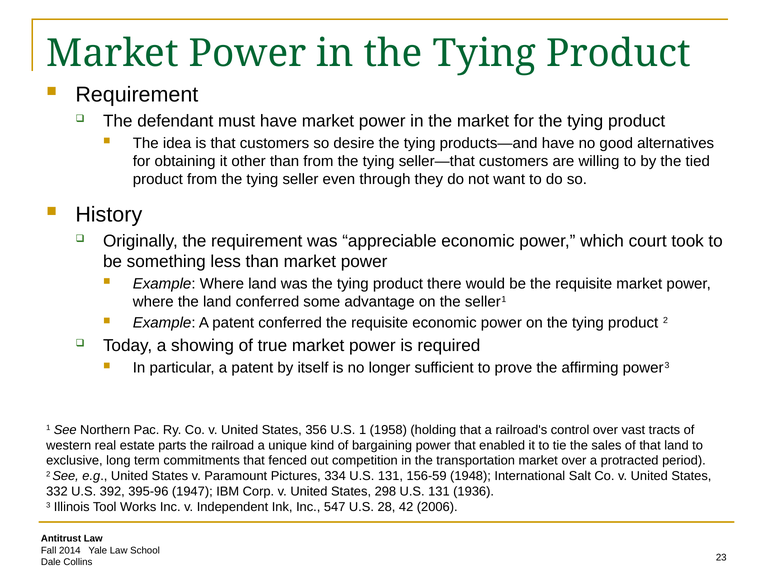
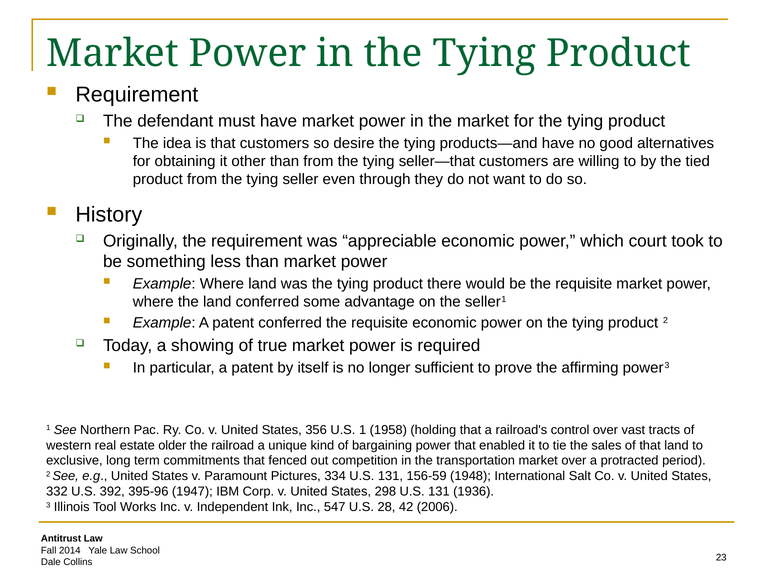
parts: parts -> older (172, 445)
